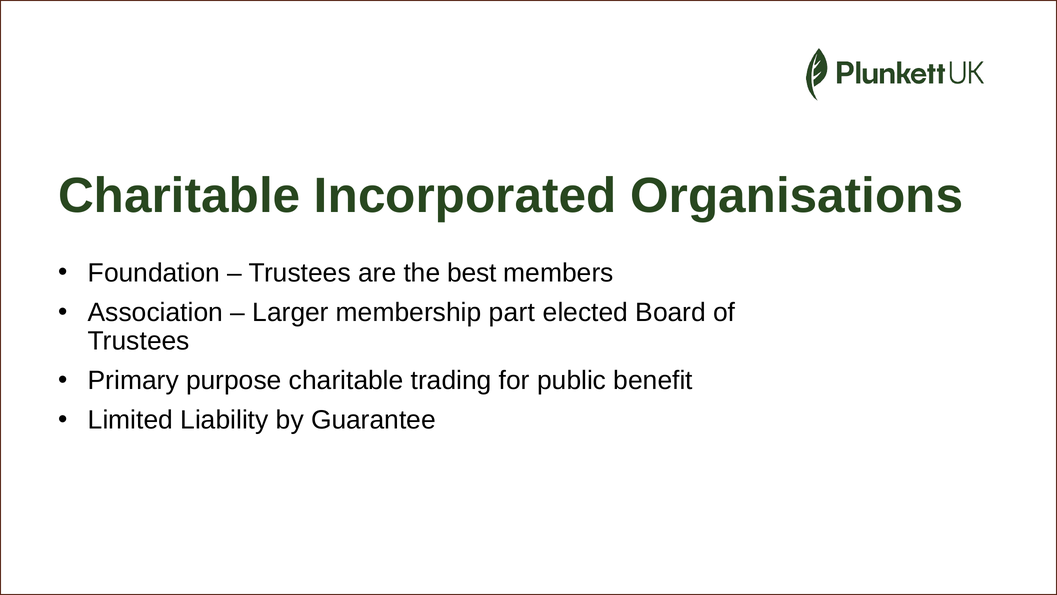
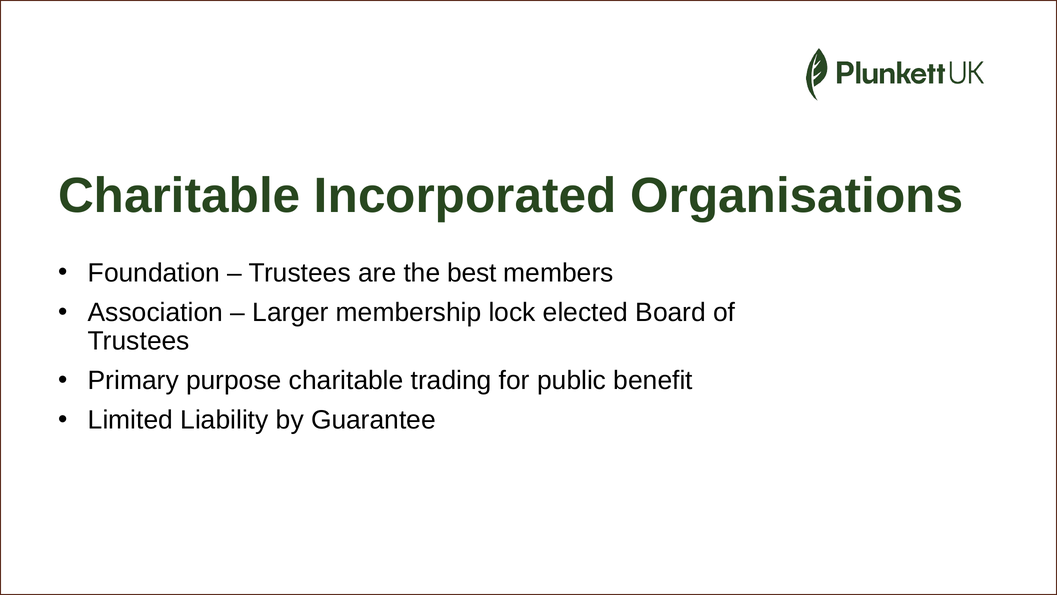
part: part -> lock (512, 312)
